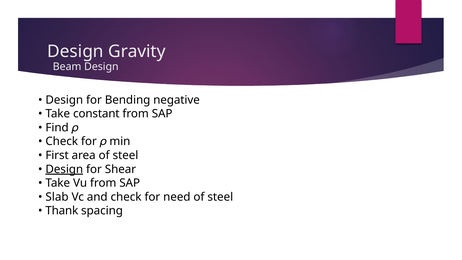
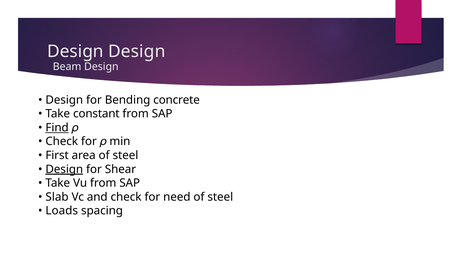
Design Gravity: Gravity -> Design (137, 51)
negative: negative -> concrete (177, 100)
Find underline: none -> present (57, 128)
Thank: Thank -> Loads (62, 211)
